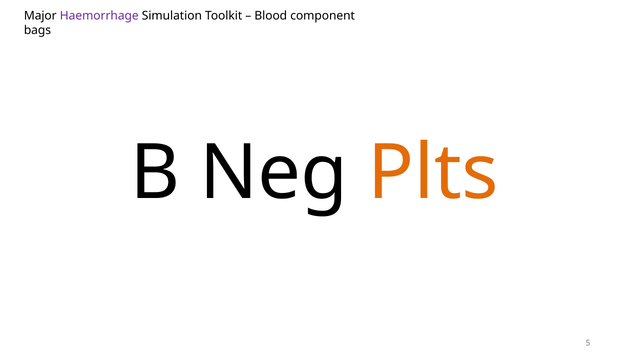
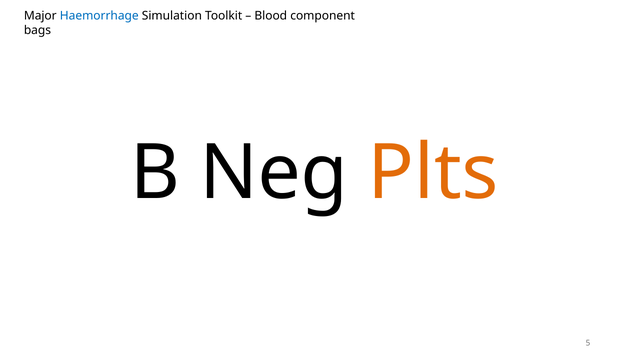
Haemorrhage colour: purple -> blue (99, 16)
